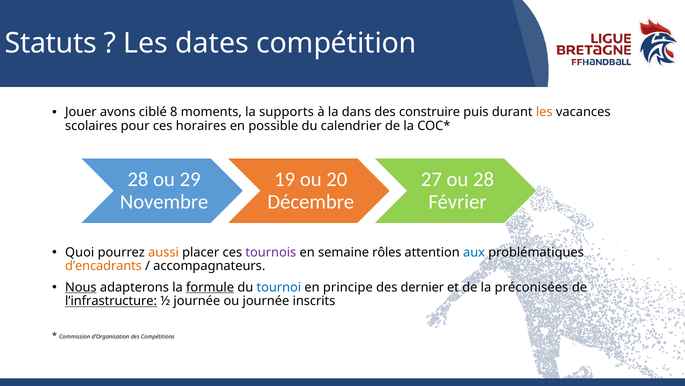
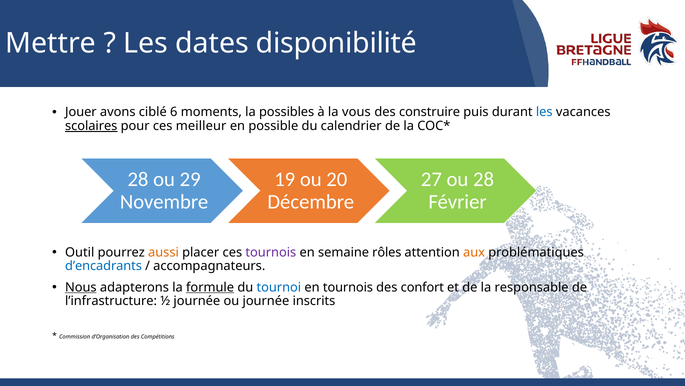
Statuts: Statuts -> Mettre (51, 43)
compétition: compétition -> disponibilité (336, 43)
8: 8 -> 6 (174, 112)
supports: supports -> possibles (287, 112)
dans: dans -> vous (356, 112)
les colour: orange -> blue (544, 112)
scolaires underline: none -> present (91, 126)
horaires: horaires -> meilleur (201, 126)
Quoi: Quoi -> Outil (80, 252)
aux colour: blue -> orange (474, 252)
d’encadrants colour: orange -> blue (103, 266)
en principe: principe -> tournois (348, 287)
dernier: dernier -> confort (422, 287)
préconisées: préconisées -> responsable (532, 287)
l’infrastructure underline: present -> none (111, 301)
